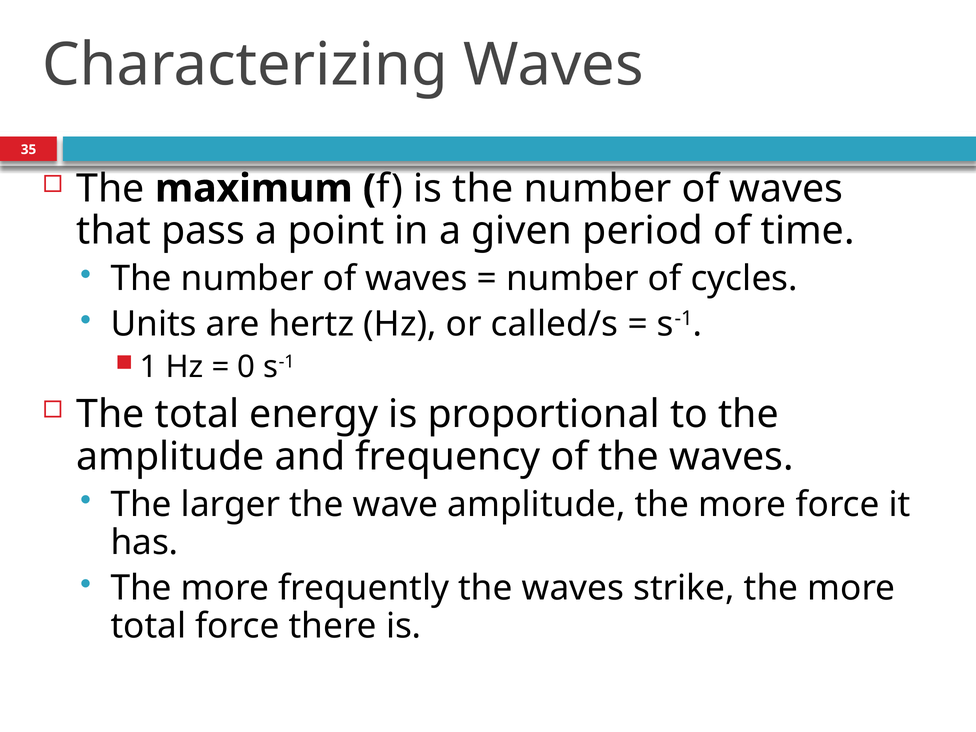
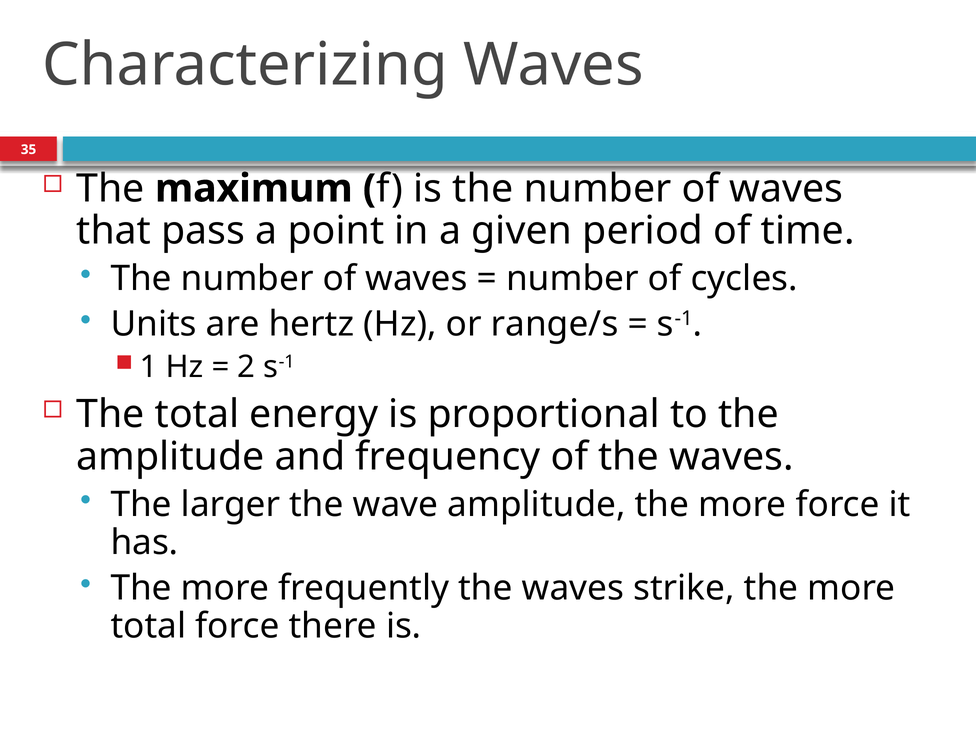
called/s: called/s -> range/s (555, 324)
0: 0 -> 2 (246, 367)
